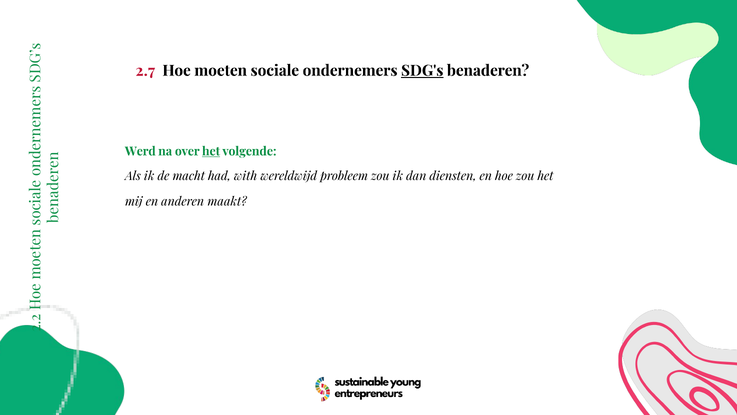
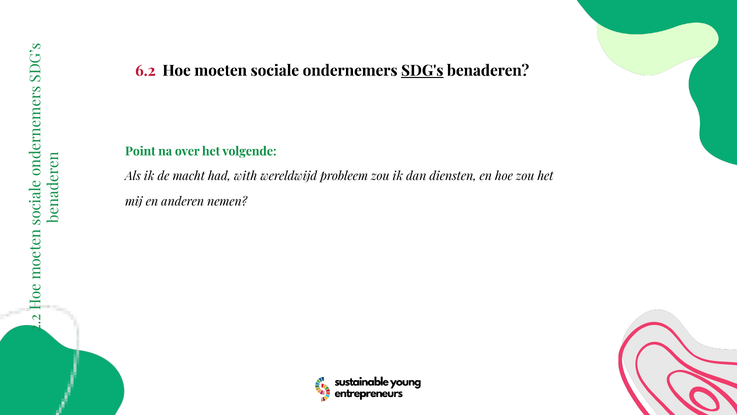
2.7: 2.7 -> 6.2 (145, 71)
Werd: Werd -> Point (140, 151)
het underline: present -> none (211, 151)
maakt: maakt -> nemen (227, 201)
